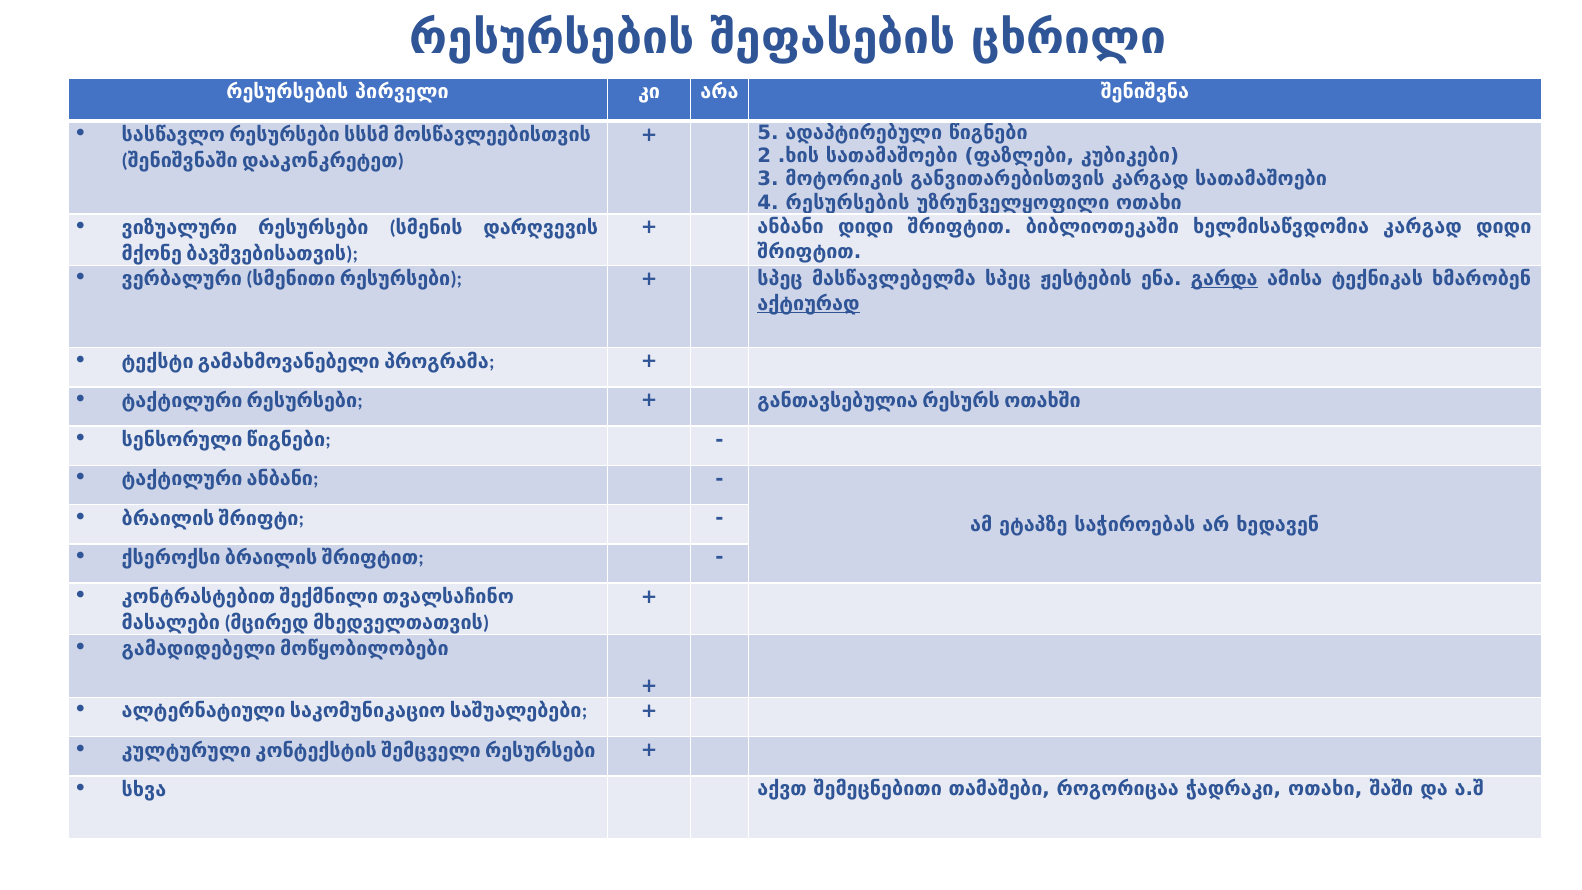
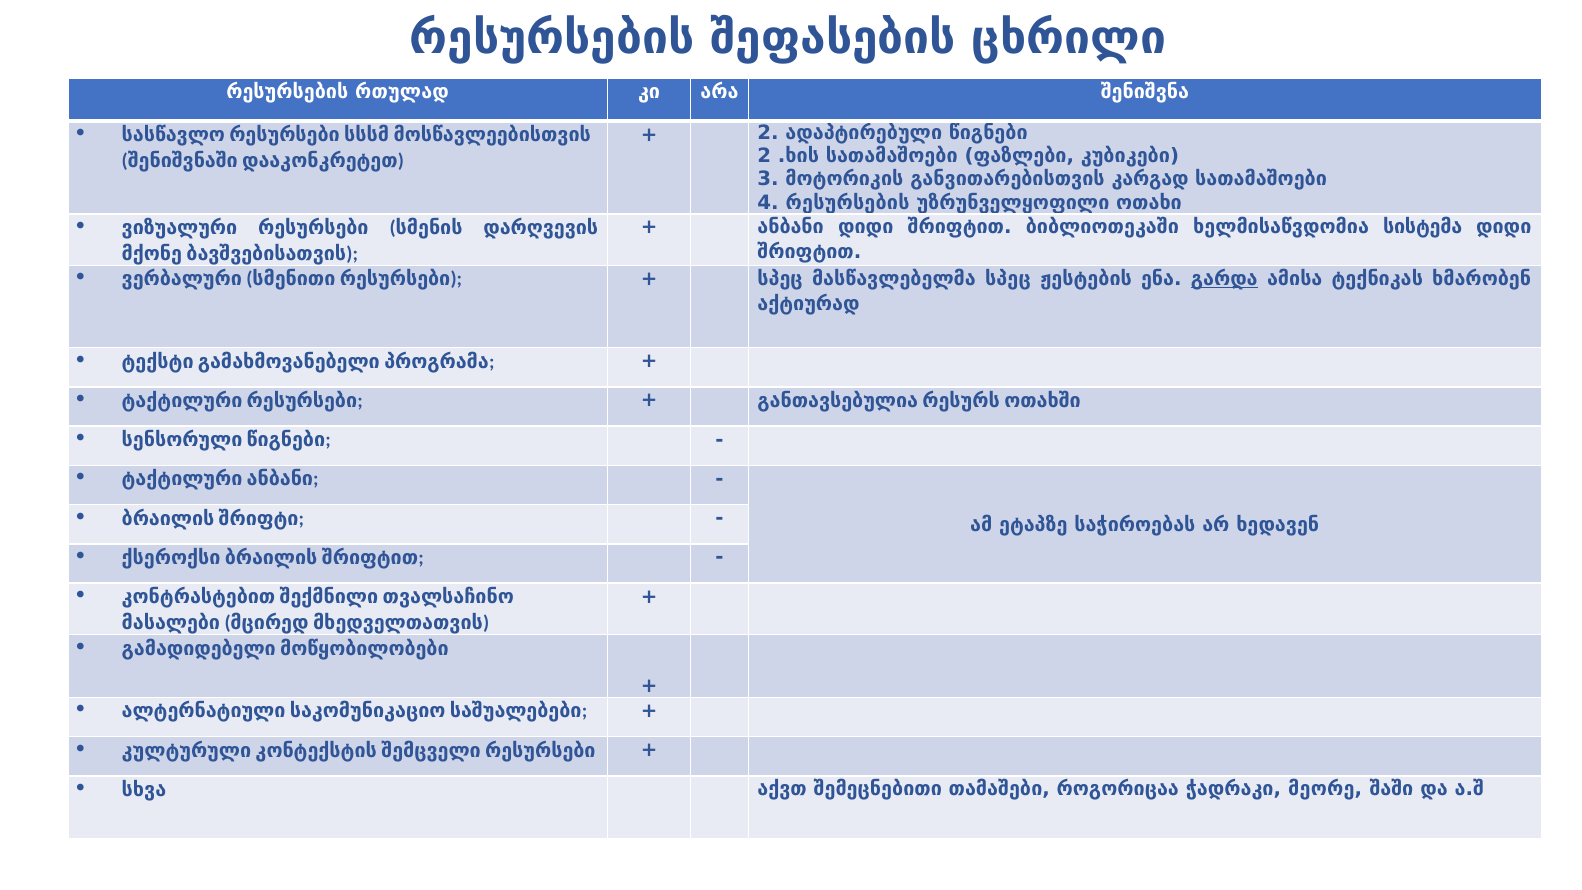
პირველი: პირველი -> რთულად (402, 92)
5: 5 -> 2 (768, 133)
ხელმისაწვდომია კარგად: კარგად -> სისტემა (1423, 227)
აქტიურად underline: present -> none (809, 304)
ჭადრაკი ოთახი: ოთახი -> მეორე (1325, 789)
